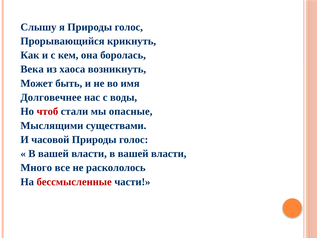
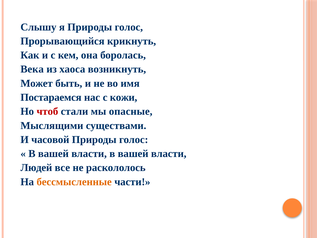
Долговечнее: Долговечнее -> Постараемся (51, 97)
воды: воды -> кожи (124, 97)
Много: Много -> Людей (36, 168)
бессмысленные colour: red -> orange (74, 182)
